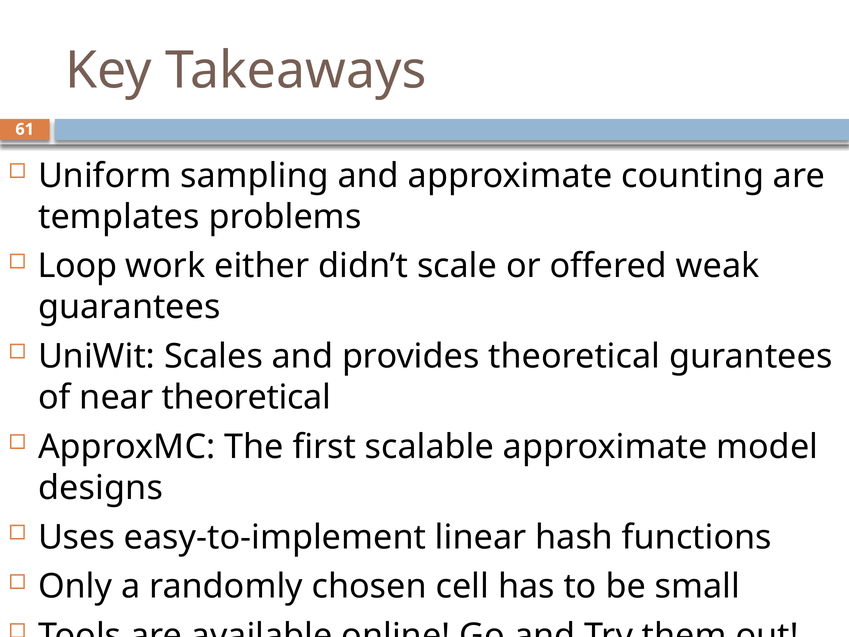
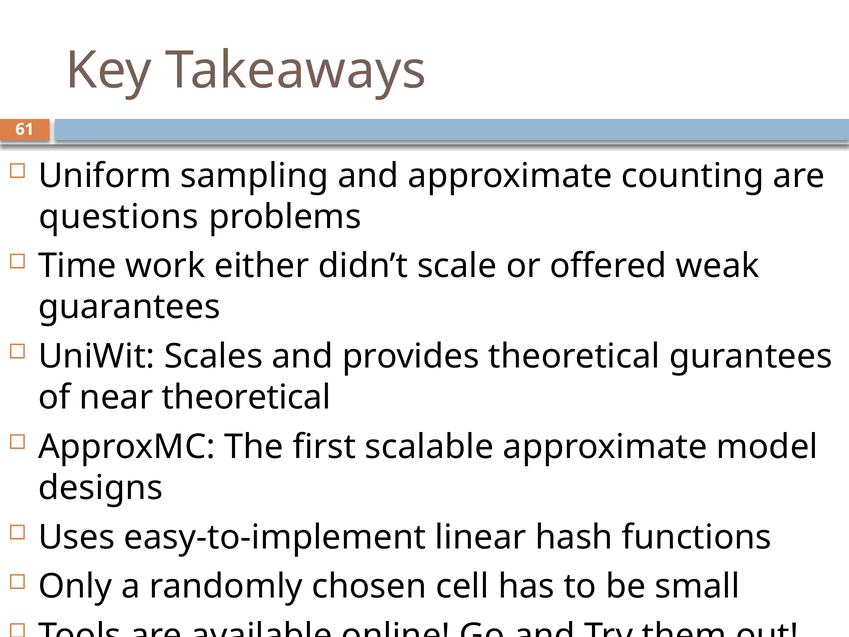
templates: templates -> questions (119, 217)
Loop: Loop -> Time (77, 266)
